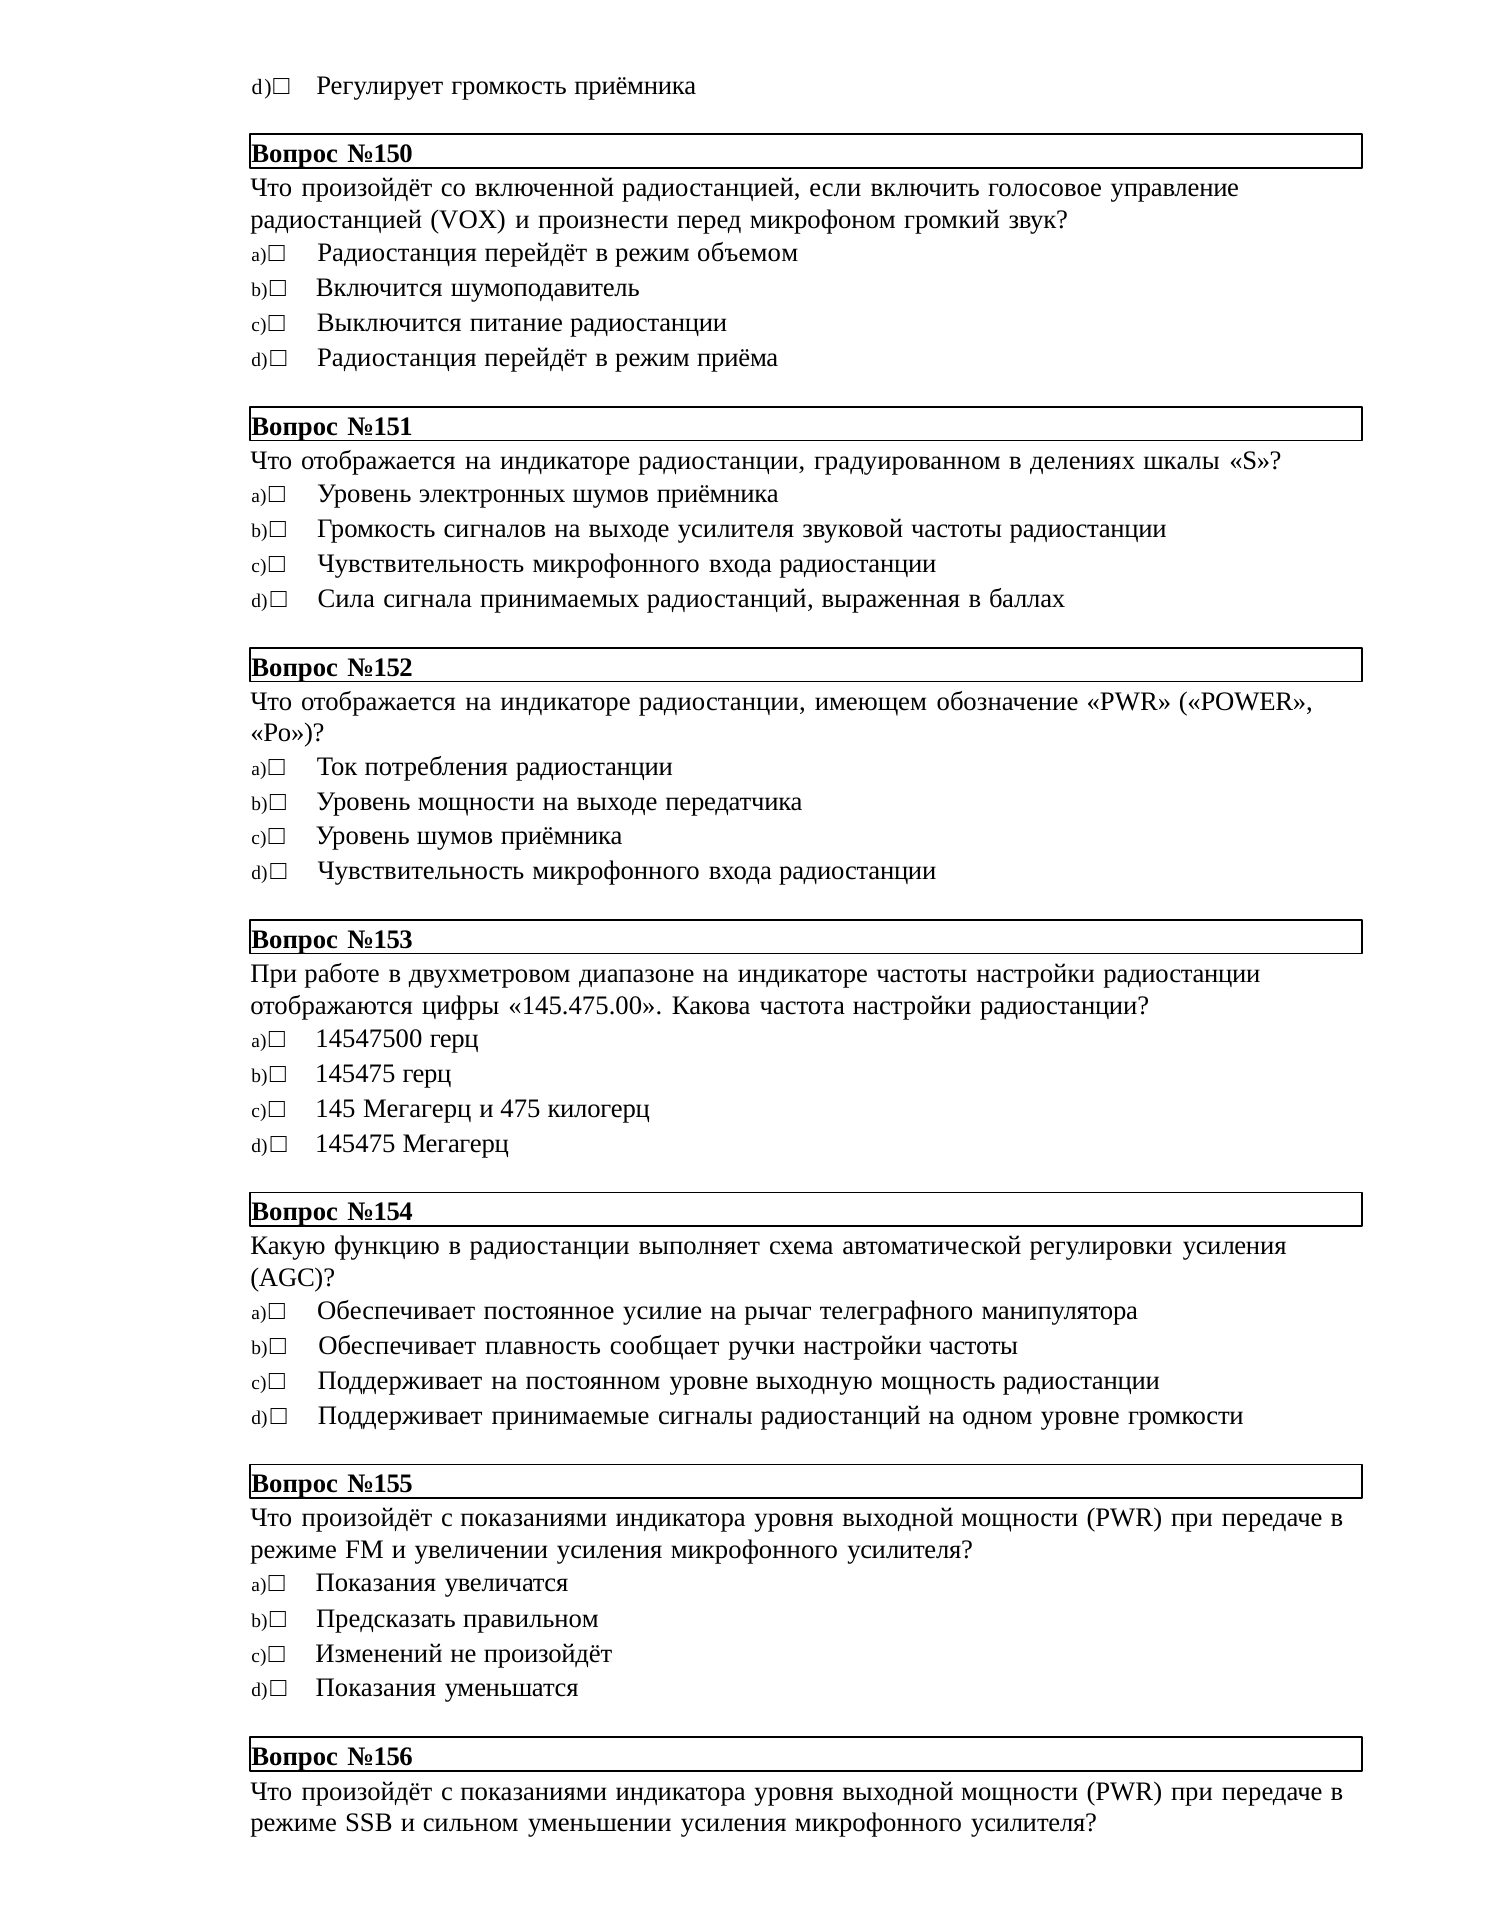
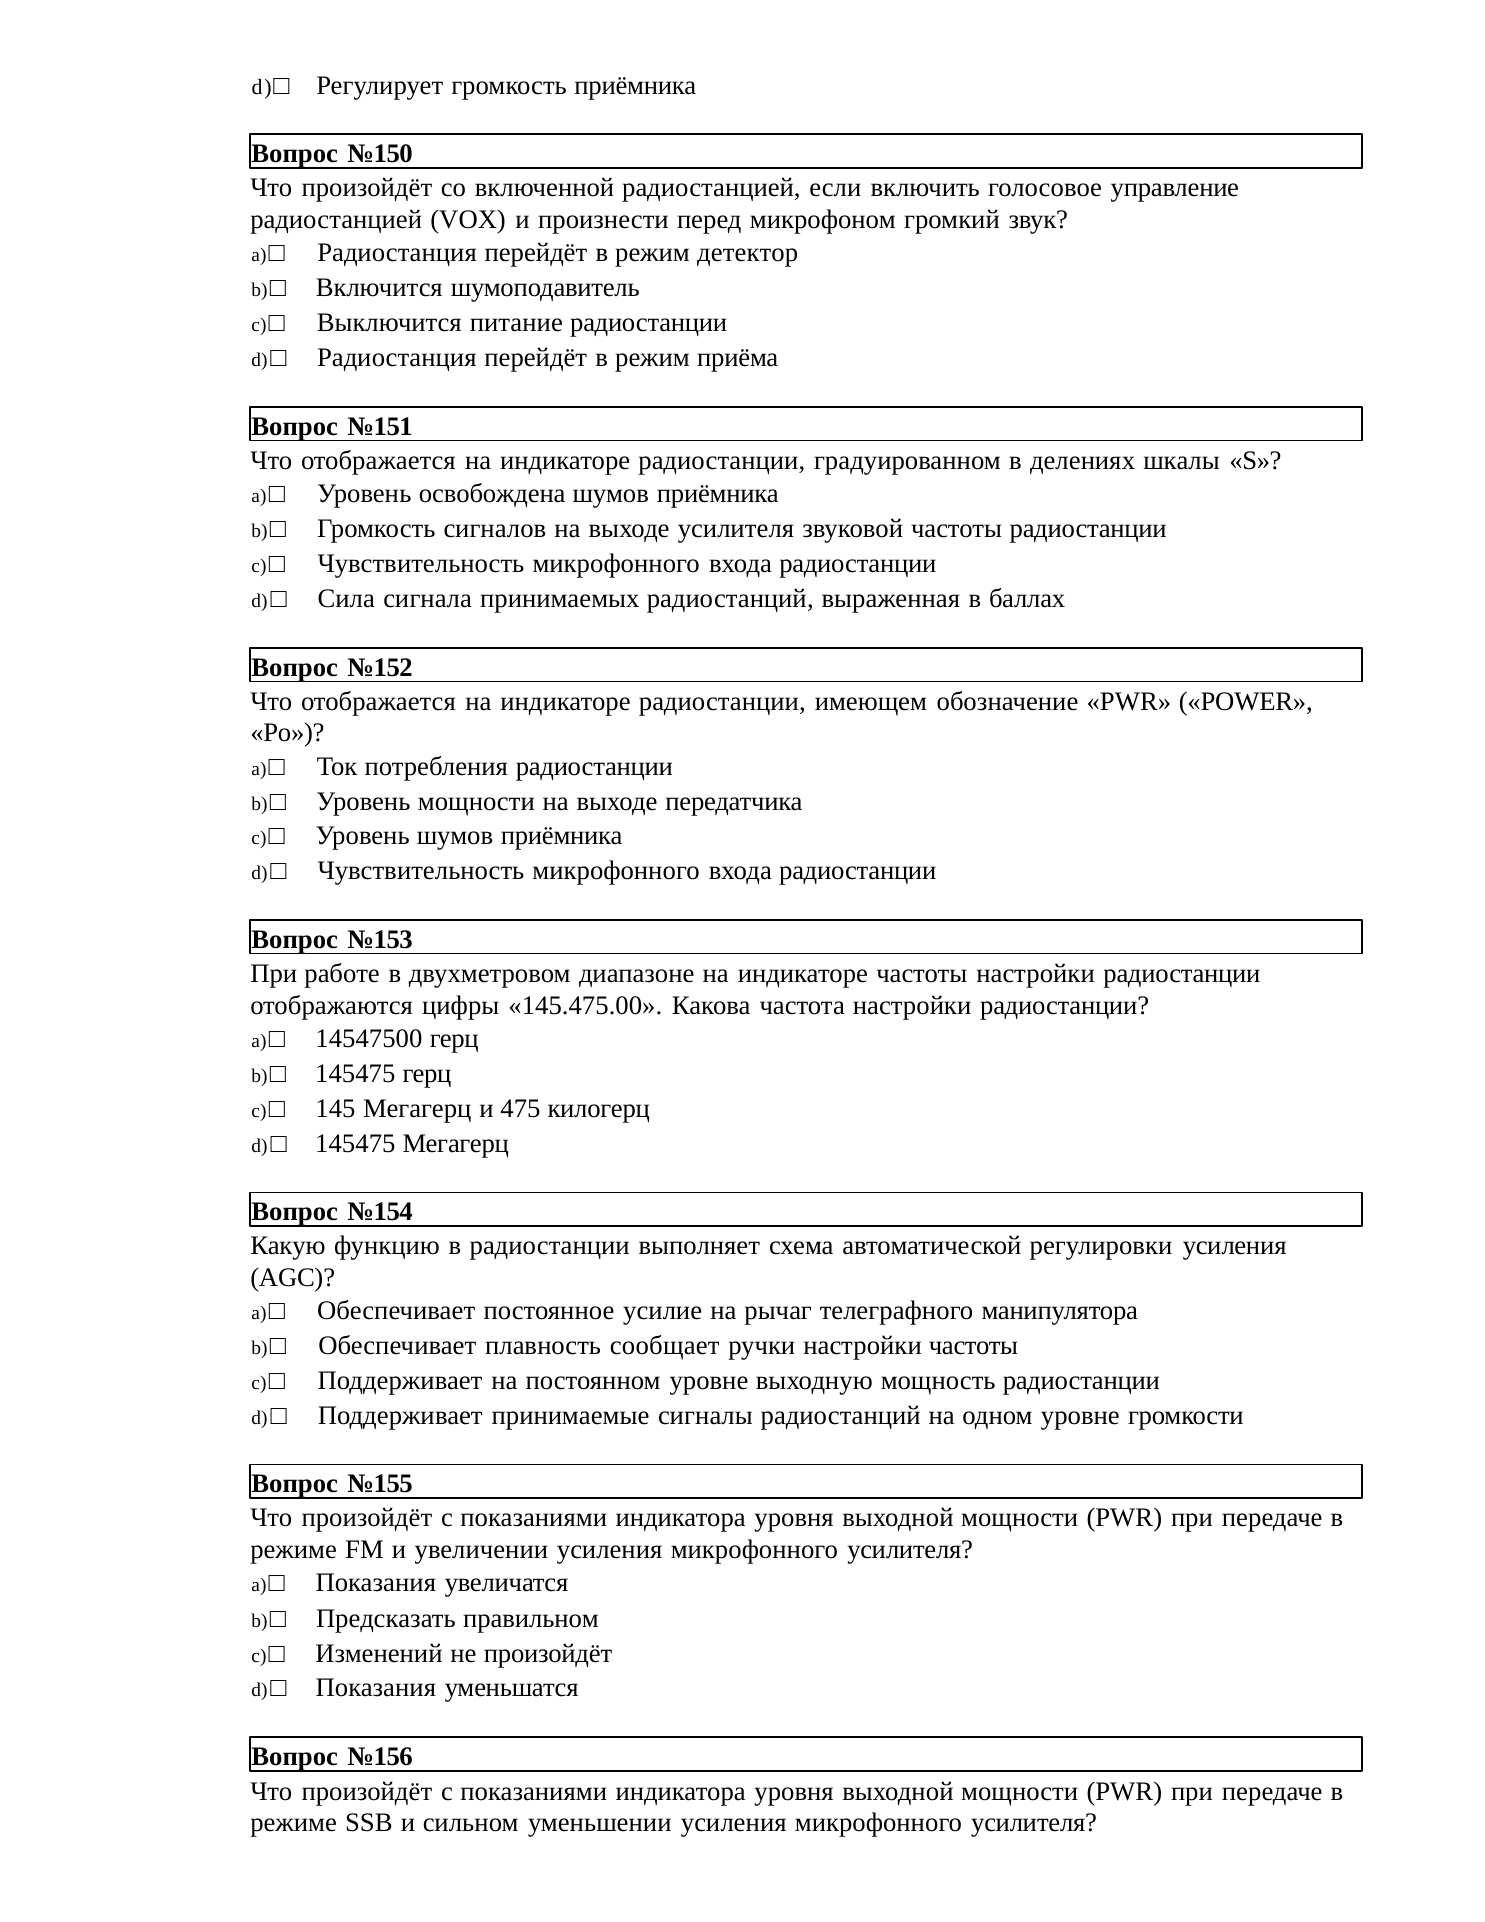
объемом: объемом -> детектор (748, 253)
электронных: электронных -> освобождена (492, 494)
